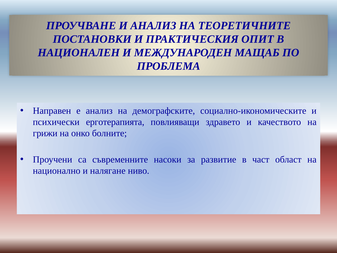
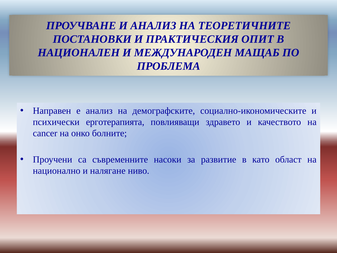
грижи: грижи -> cancer (45, 133)
част: част -> като (261, 159)
